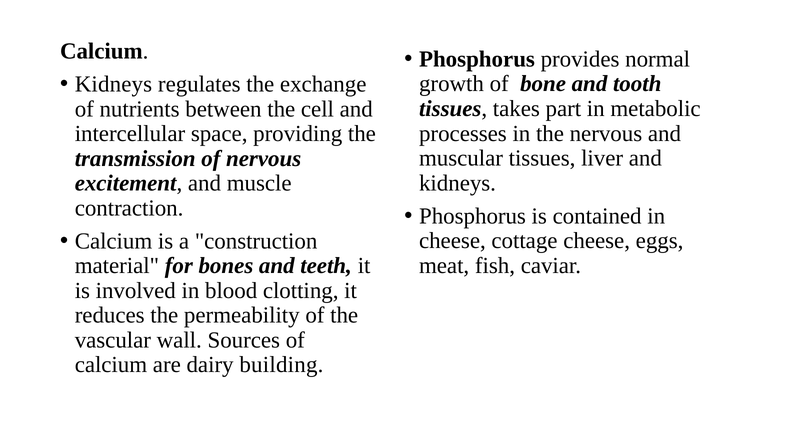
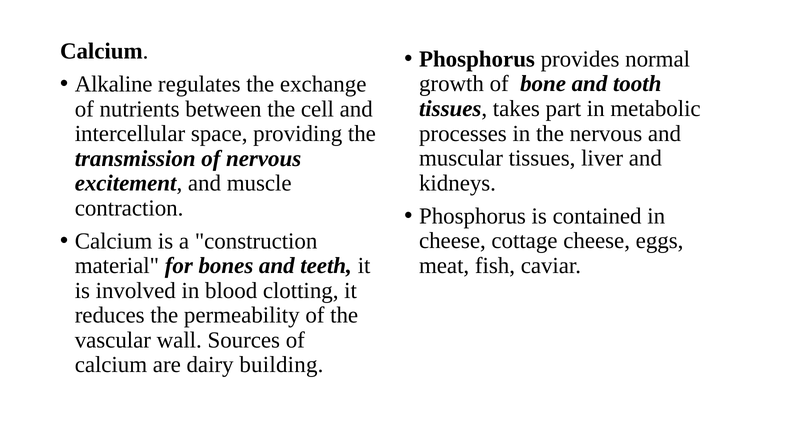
Kidneys: Kidneys -> Alkaline (114, 84)
